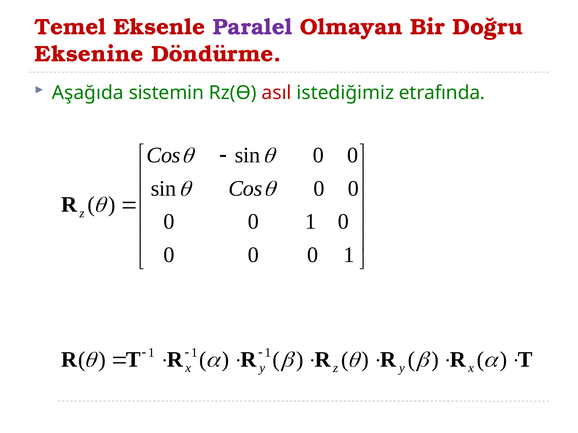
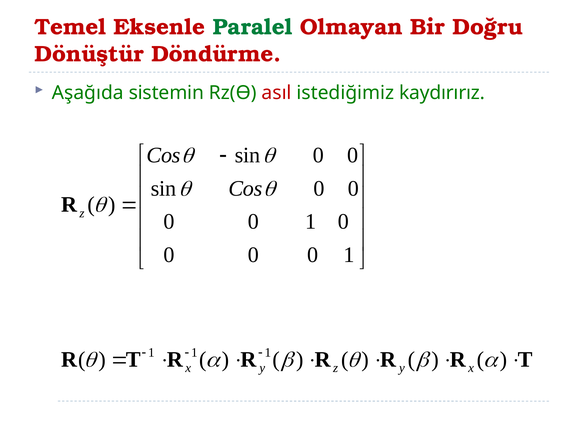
Paralel colour: purple -> green (253, 27)
Eksenine: Eksenine -> Dönüştür (89, 54)
etrafında: etrafında -> kaydırırız (442, 93)
